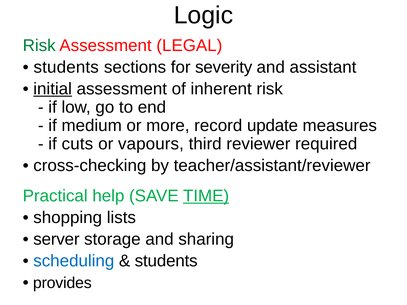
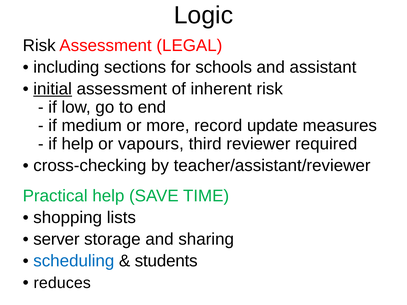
Risk colour: green -> black (39, 46)
students: students -> including (66, 67)
severity: severity -> schools (224, 67)
if cuts: cuts -> help (78, 144)
TIME underline: present -> none (206, 196)
provides: provides -> reduces (62, 283)
